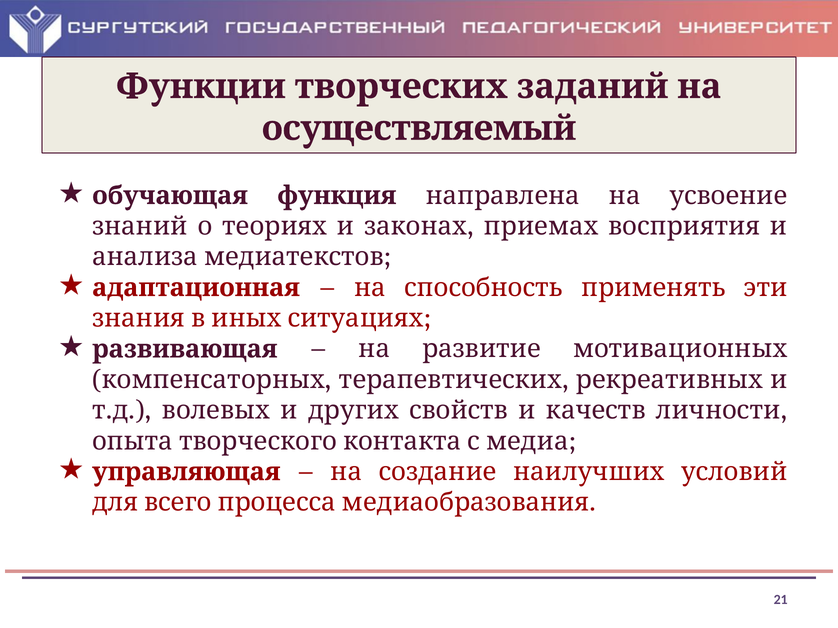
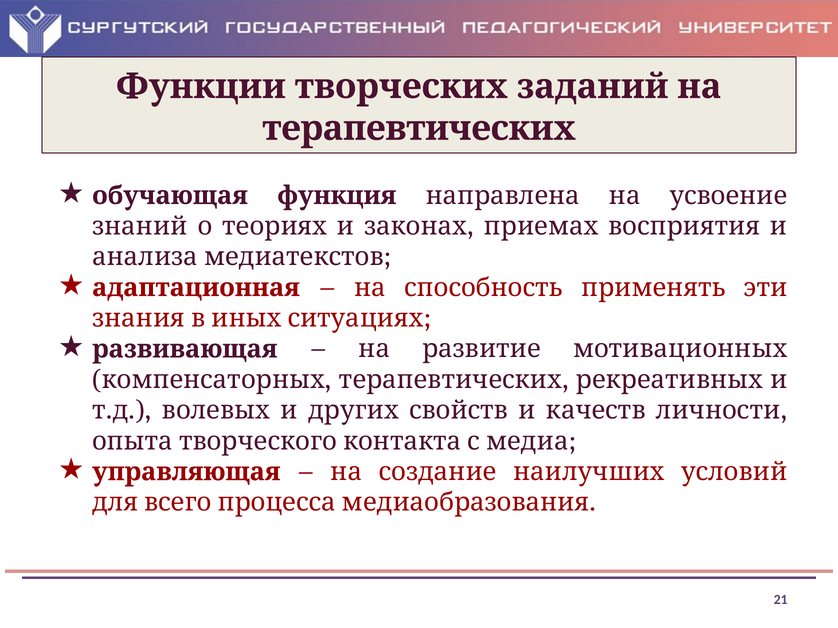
осуществляемый: осуществляемый -> терапевтических (419, 128)
